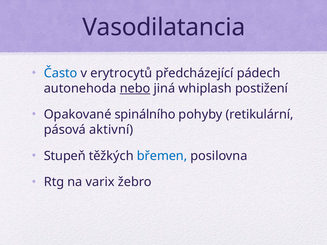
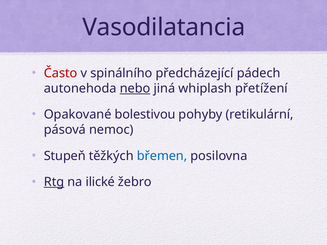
Často colour: blue -> red (61, 73)
erytrocytů: erytrocytů -> spinálního (121, 73)
postižení: postižení -> přetížení (261, 88)
spinálního: spinálního -> bolestivou (145, 115)
aktivní: aktivní -> nemoc (111, 130)
Rtg underline: none -> present (54, 182)
varix: varix -> ilické (100, 182)
